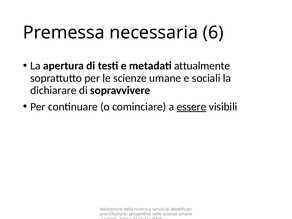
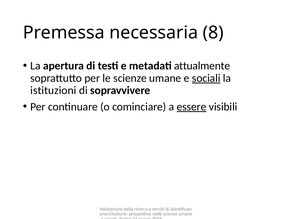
6: 6 -> 8 (213, 33)
sociali underline: none -> present (206, 78)
dichiarare: dichiarare -> istituzioni (53, 90)
